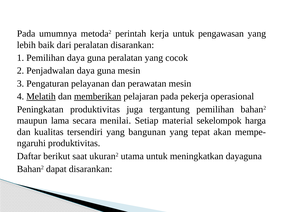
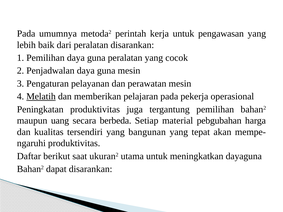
memberikan underline: present -> none (98, 97)
lama: lama -> uang (60, 121)
menilai: menilai -> berbeda (116, 121)
sekelompok: sekelompok -> pebgubahan (219, 121)
